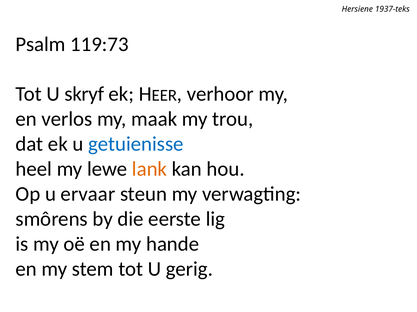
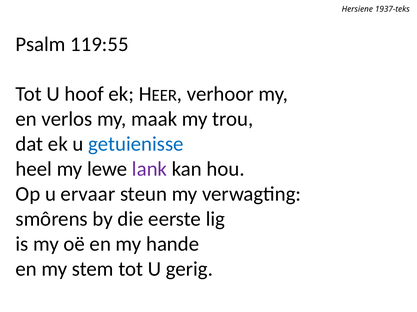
119:73: 119:73 -> 119:55 (99, 44)
skryf: skryf -> hoof (84, 94)
lank colour: orange -> purple (150, 169)
